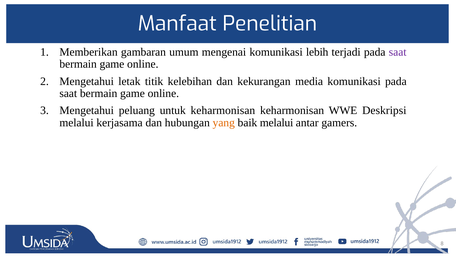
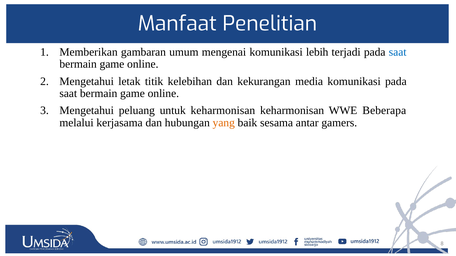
saat colour: purple -> blue (398, 52)
Deskripsi: Deskripsi -> Beberapa (384, 111)
baik melalui: melalui -> sesama (277, 123)
